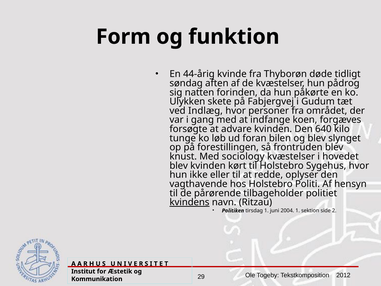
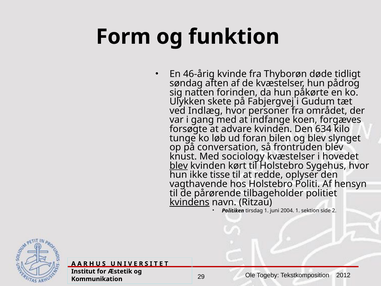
44-årig: 44-årig -> 46-årig (199, 74)
640: 640 -> 634 (323, 129)
forestillingen: forestillingen -> conversation (228, 147)
blev underline: none -> present (179, 165)
eller: eller -> tisse (220, 175)
